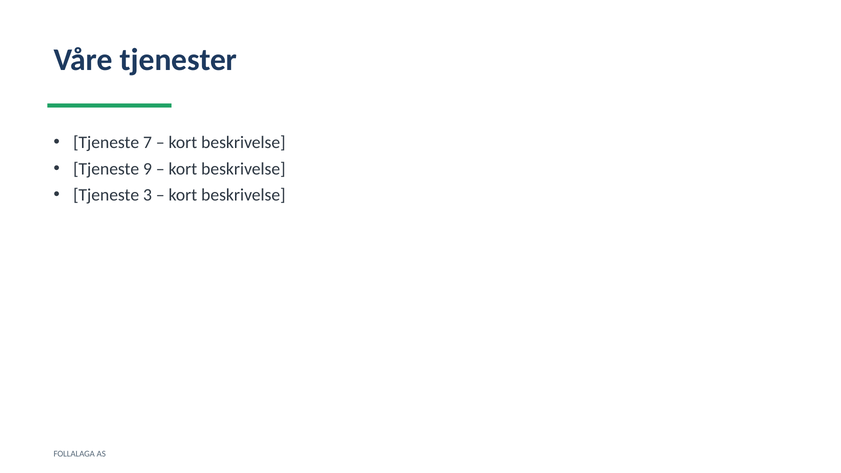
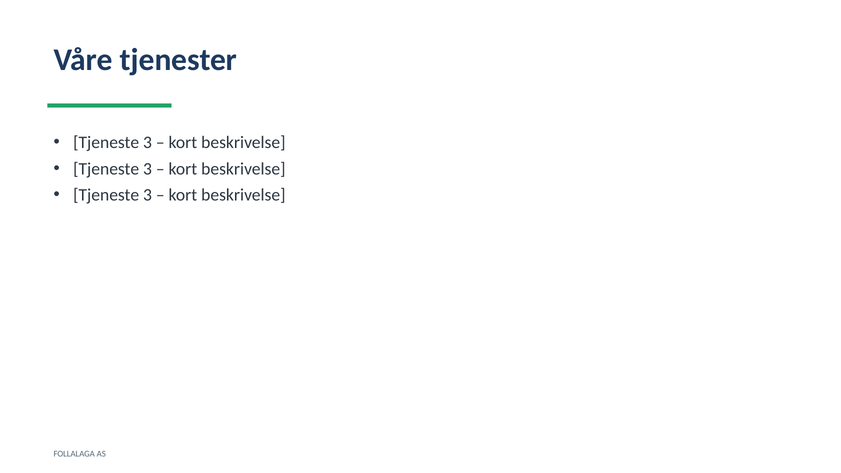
7: 7 -> 3 (147, 142)
9: 9 -> 3 (147, 169)
